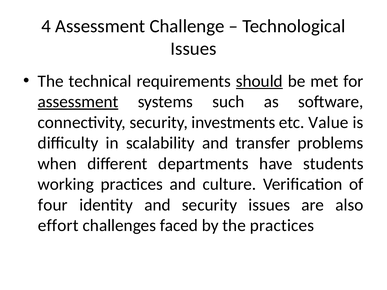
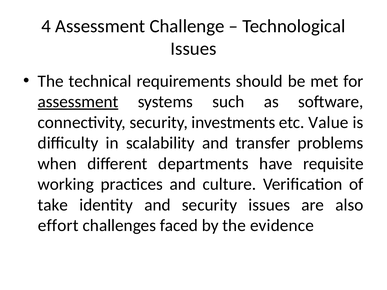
should underline: present -> none (259, 81)
students: students -> requisite (333, 164)
four: four -> take (53, 205)
the practices: practices -> evidence (282, 226)
